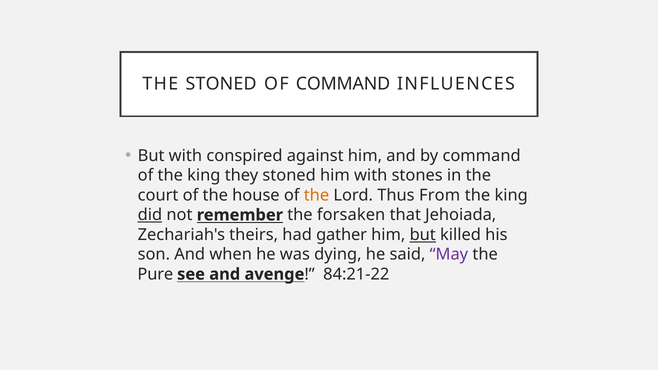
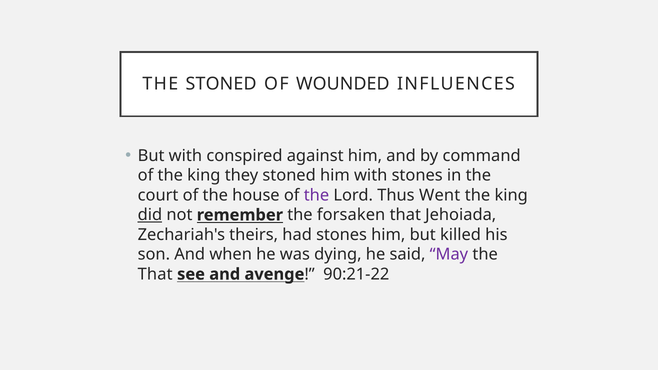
OF COMMAND: COMMAND -> WOUNDED (343, 84)
the colour: orange -> purple (316, 195)
From: From -> Went (440, 195)
had gather: gather -> stones (342, 235)
but underline: present -> none (423, 235)
Pure: Pure -> That (155, 274)
84:21-22: 84:21-22 -> 90:21-22 (356, 274)
